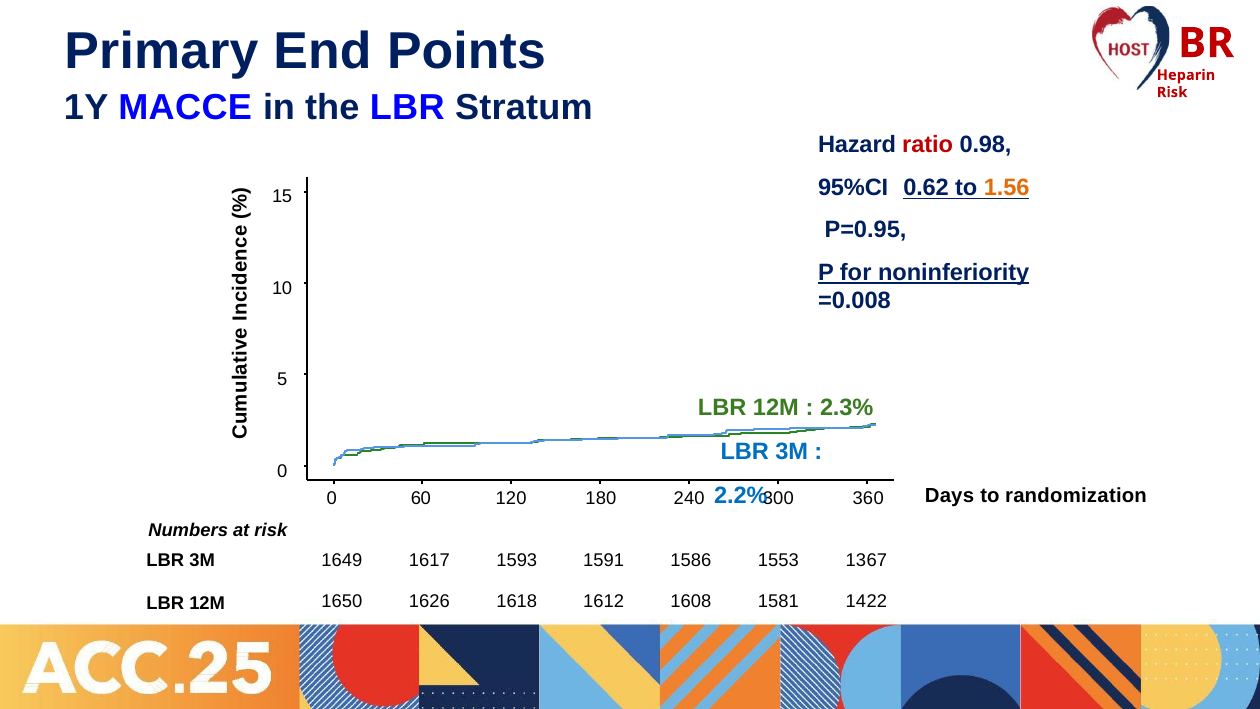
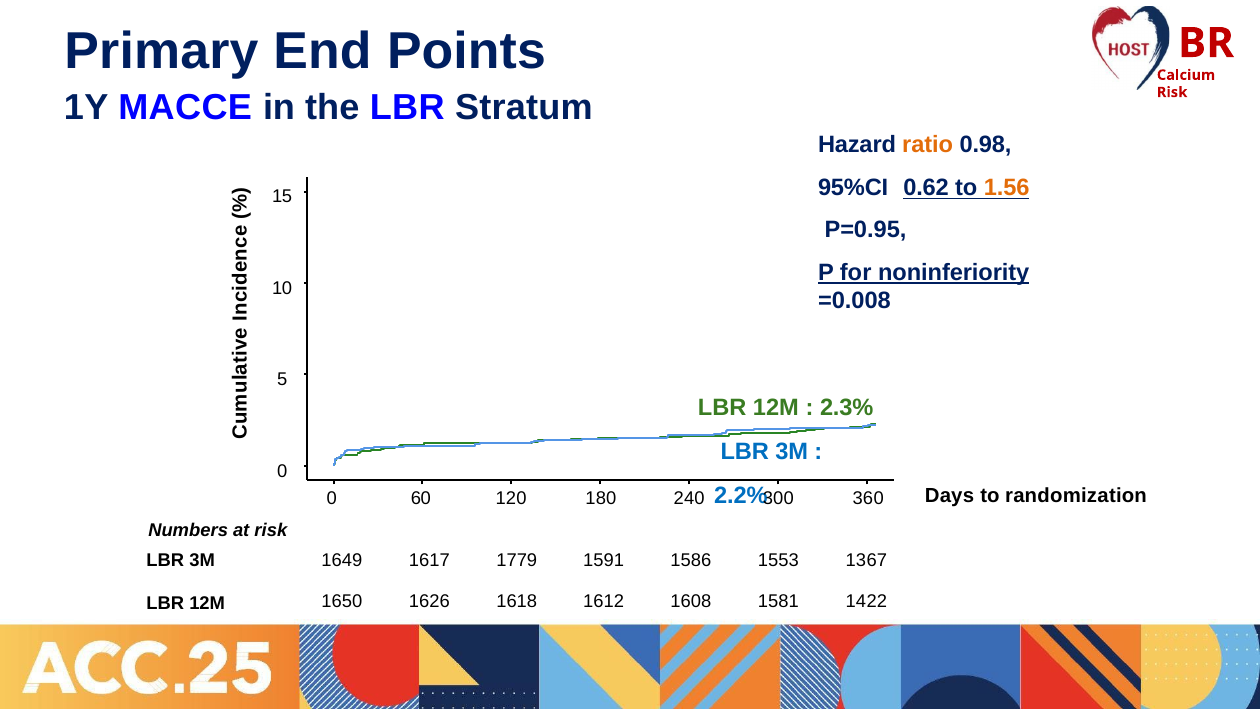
Heparin: Heparin -> Calcium (1186, 75)
ratio colour: red -> orange (928, 145)
1593: 1593 -> 1779 (517, 560)
